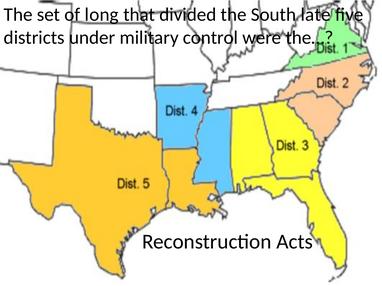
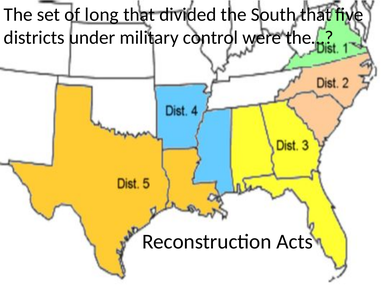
South late: late -> that (316, 15)
